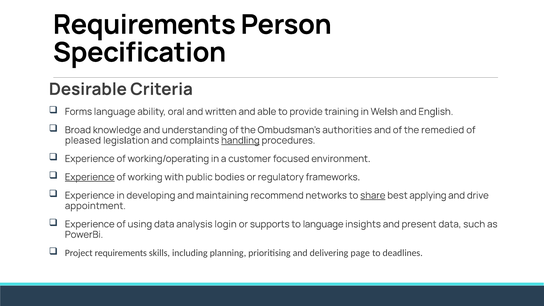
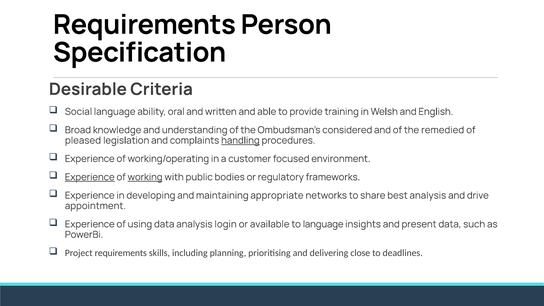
Forms: Forms -> Social (78, 112)
authorities: authorities -> considered (347, 130)
working underline: none -> present (145, 177)
recommend: recommend -> appropriate (277, 195)
share underline: present -> none (373, 195)
best applying: applying -> analysis (428, 195)
supports: supports -> available (270, 224)
page: page -> close (360, 253)
